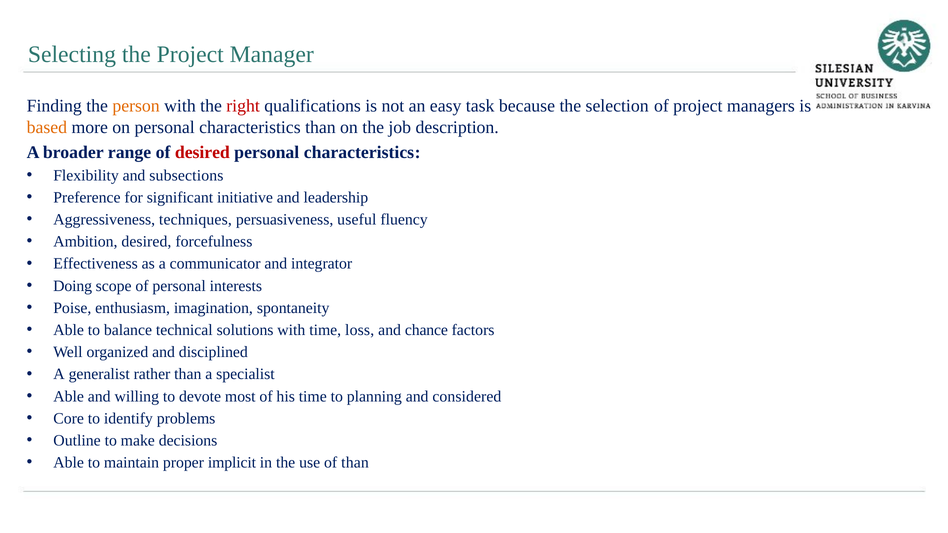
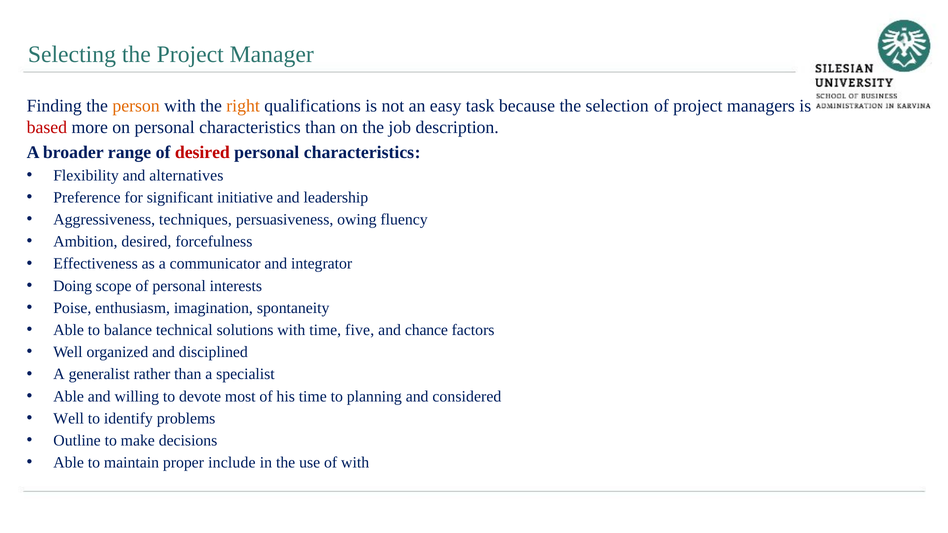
right colour: red -> orange (243, 106)
based colour: orange -> red (47, 127)
subsections: subsections -> alternatives (186, 175)
useful: useful -> owing (357, 220)
loss: loss -> five (360, 330)
Core: Core -> Well (69, 419)
implicit: implicit -> include (232, 463)
of than: than -> with (355, 463)
